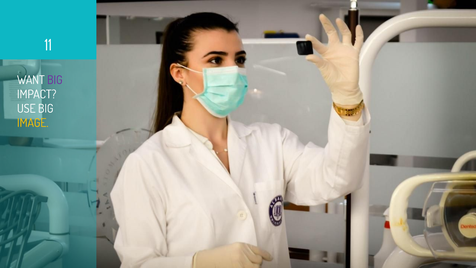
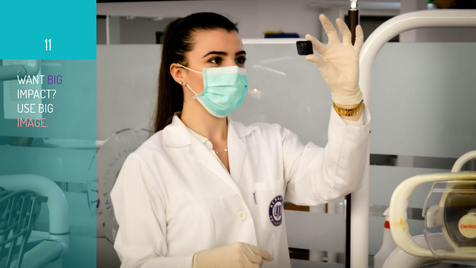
IMAGE colour: yellow -> pink (33, 123)
